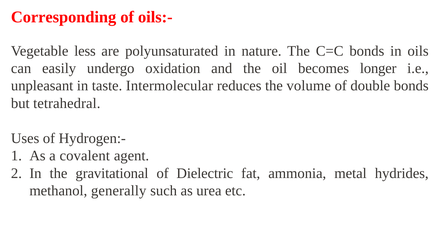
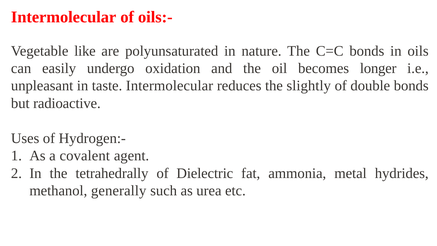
Corresponding: Corresponding -> Intermolecular (64, 17)
less: less -> like (85, 51)
volume: volume -> slightly (309, 86)
tetrahedral: tetrahedral -> radioactive (67, 103)
gravitational: gravitational -> tetrahedrally (112, 173)
